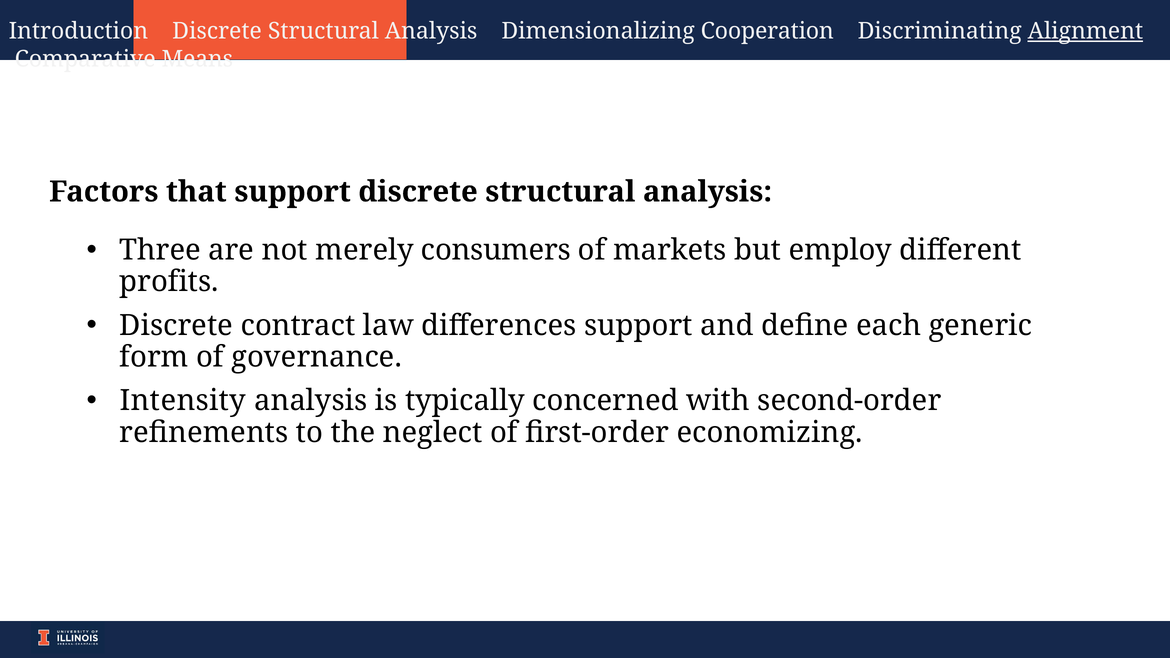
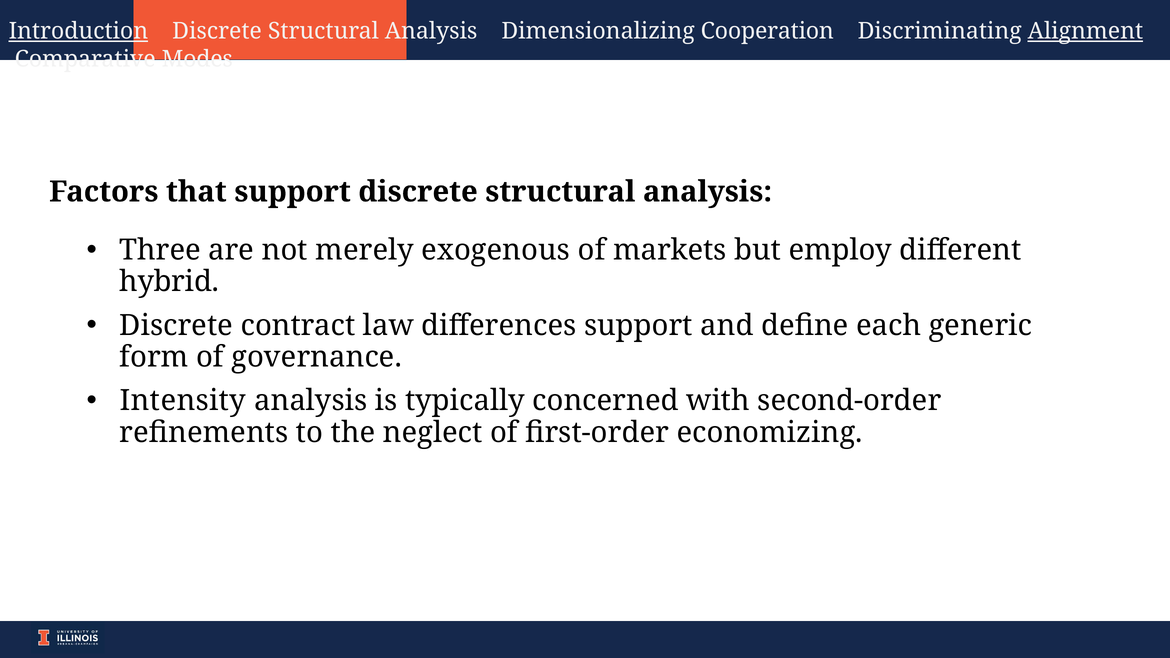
Introduction underline: none -> present (78, 31)
Means: Means -> Modes (197, 59)
consumers: consumers -> exogenous (496, 250)
profits: profits -> hybrid (169, 282)
